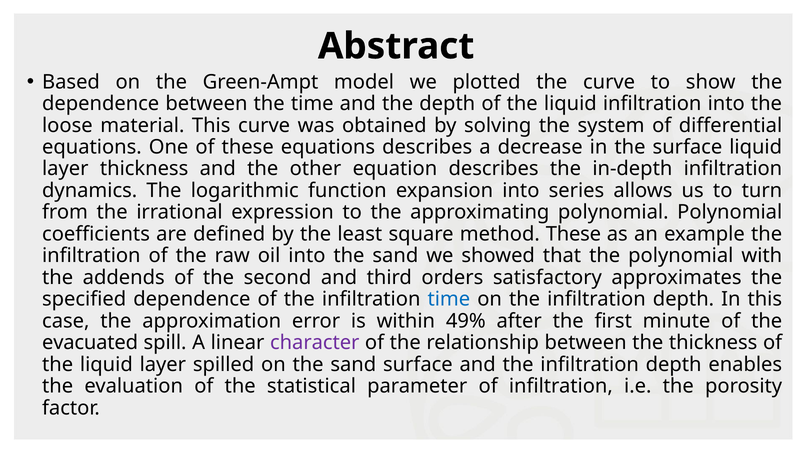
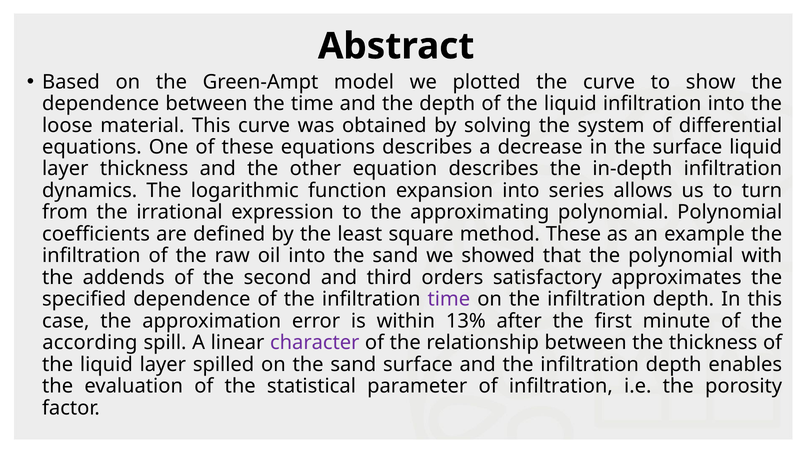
time colour: blue -> purple (449, 299)
49%: 49% -> 13% (466, 321)
evacuated: evacuated -> according (90, 343)
